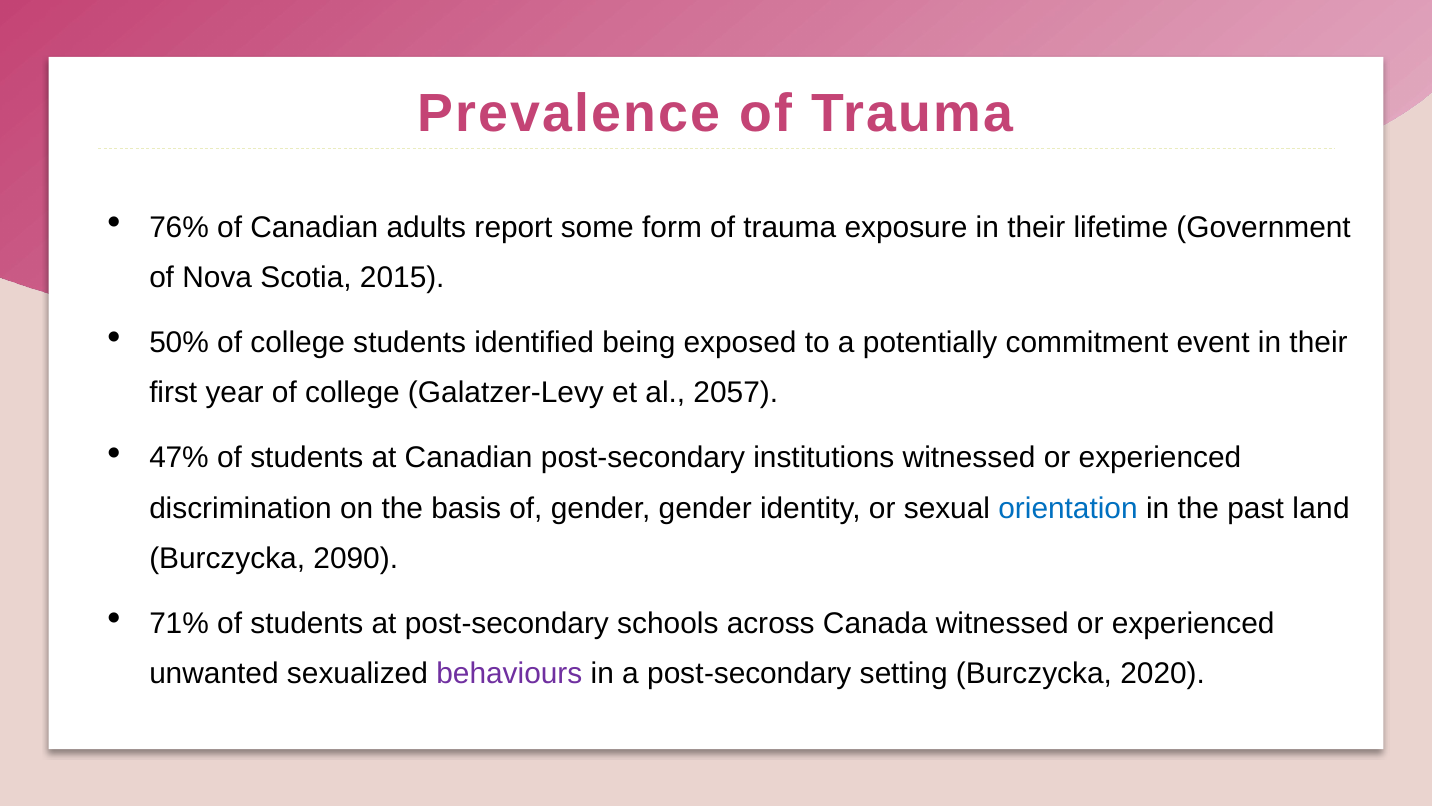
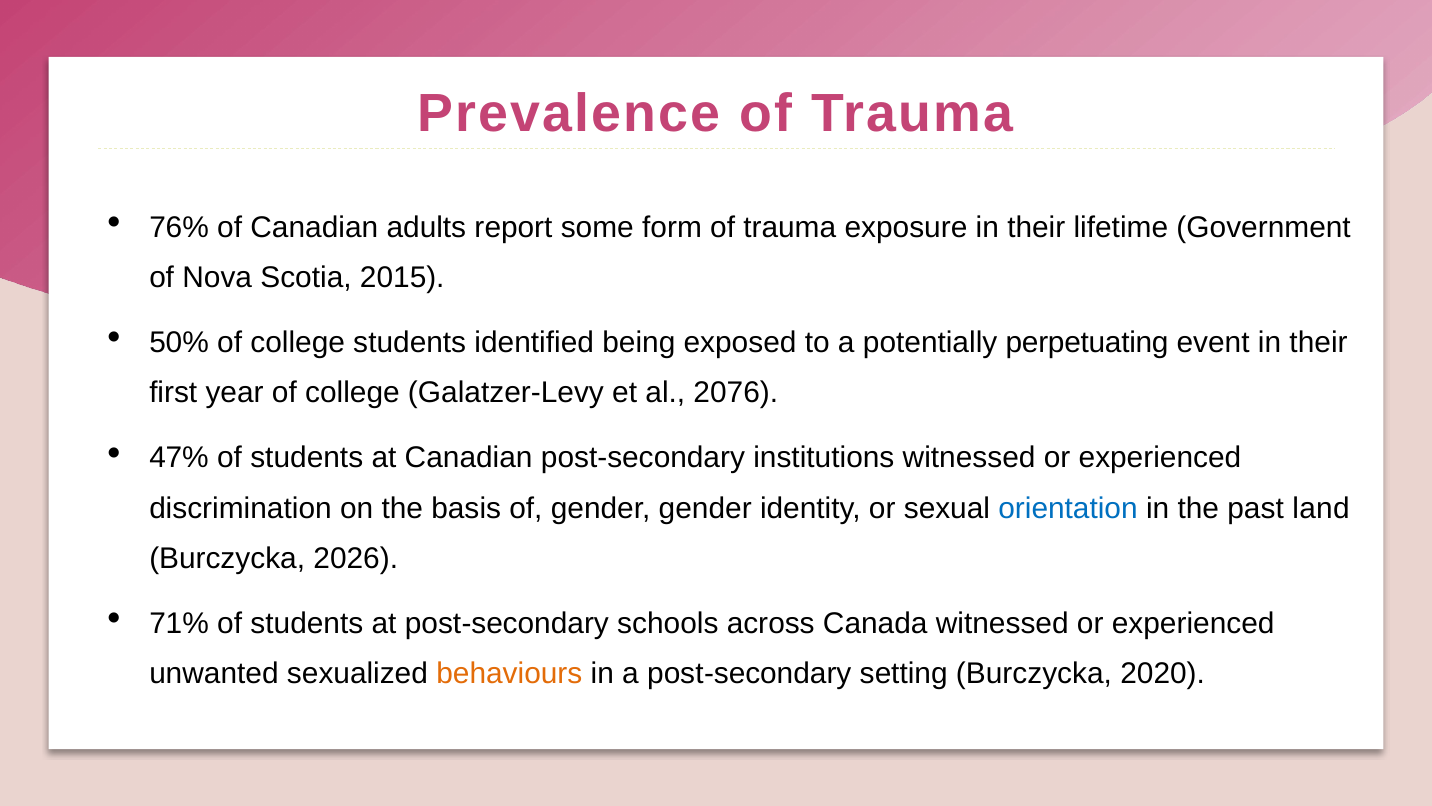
commitment: commitment -> perpetuating (1087, 343)
2057: 2057 -> 2076 (736, 393)
2090: 2090 -> 2026 (356, 558)
behaviours colour: purple -> orange (509, 673)
